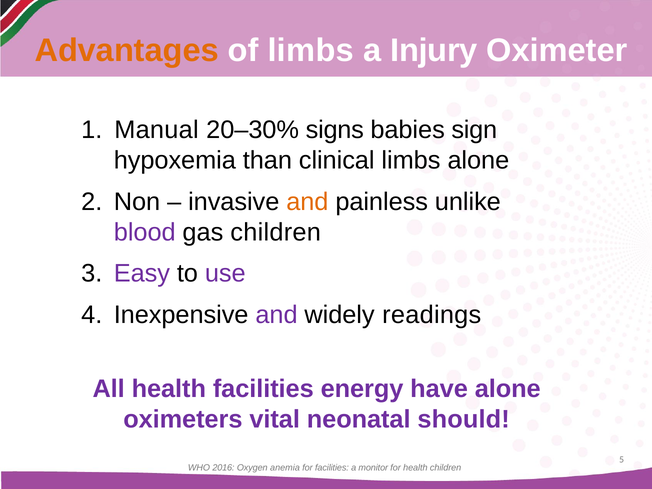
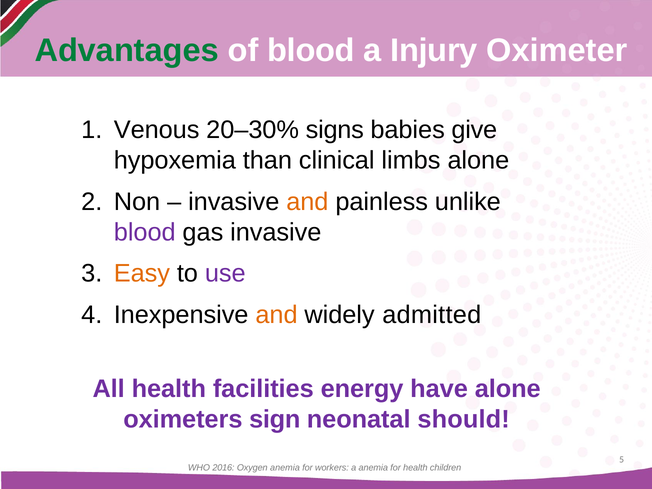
Advantages colour: orange -> green (127, 50)
of limbs: limbs -> blood (311, 50)
Manual: Manual -> Venous (157, 130)
sign: sign -> give (474, 130)
gas children: children -> invasive (276, 232)
Easy colour: purple -> orange (142, 274)
and colour: purple -> orange (277, 315)
readings: readings -> admitted (432, 315)
vital: vital -> sign (275, 419)
for facilities: facilities -> workers (332, 468)
a monitor: monitor -> anemia (373, 468)
